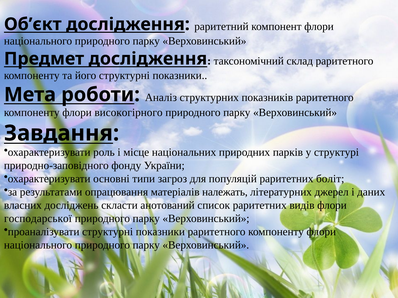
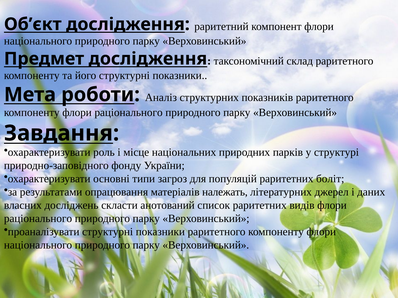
компоненту флори високогірного: високогірного -> раціонального (129, 113)
господарської: господарської -> раціонального (38, 219)
